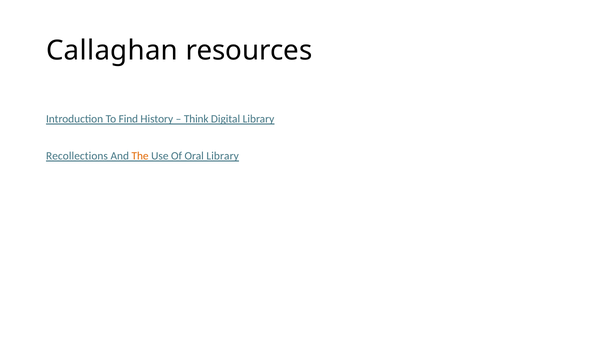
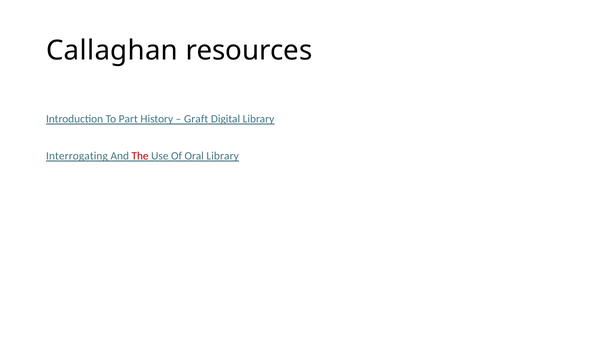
Find: Find -> Part (128, 119)
Think: Think -> Graft (196, 119)
Recollections: Recollections -> Interrogating (77, 156)
The colour: orange -> red (140, 156)
